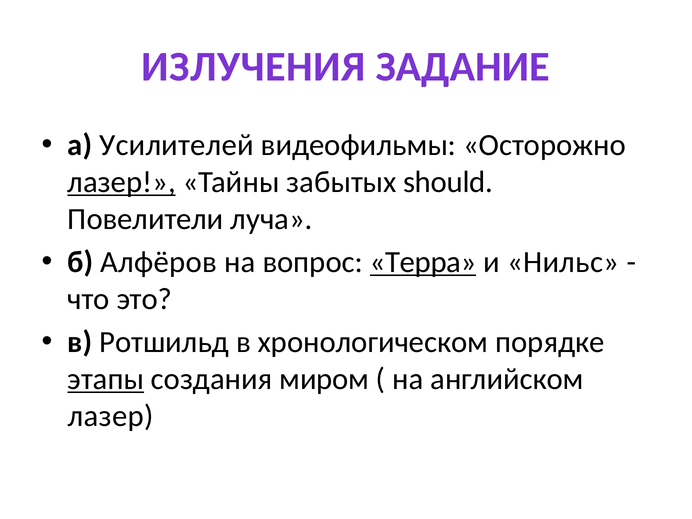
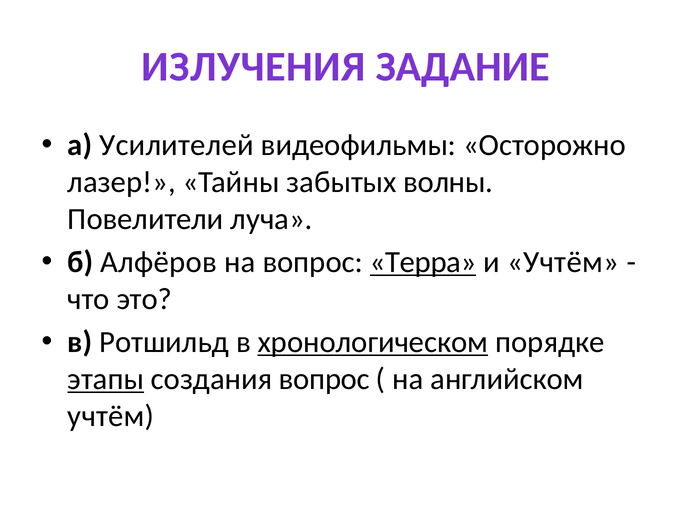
лазер underline: present -> none (122, 182)
should: should -> волны (448, 182)
и Нильс: Нильс -> Учтём (563, 262)
хронологическом underline: none -> present (373, 342)
создания миром: миром -> вопрос (324, 379)
лазер: лазер -> учтём (111, 416)
